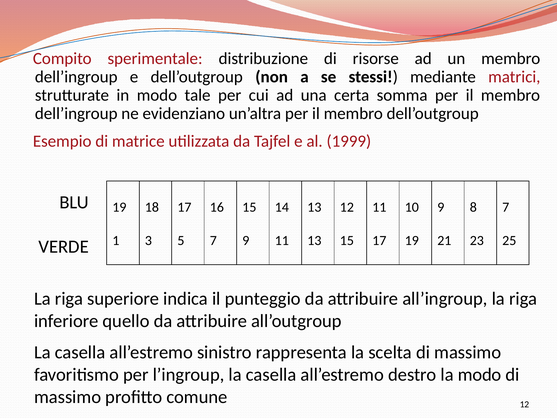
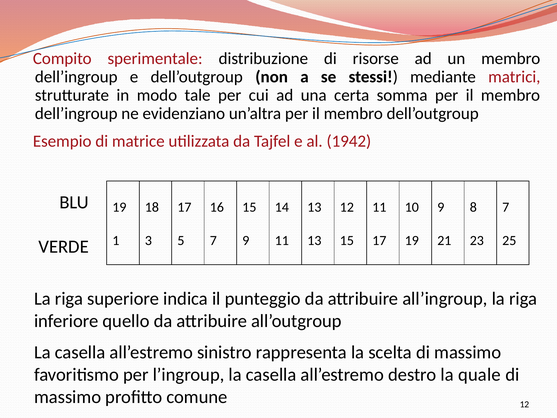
1999: 1999 -> 1942 (349, 141)
la modo: modo -> quale (479, 375)
